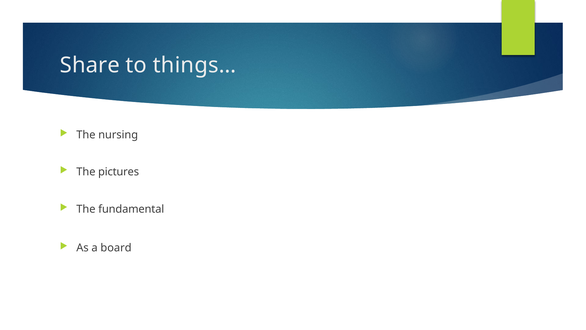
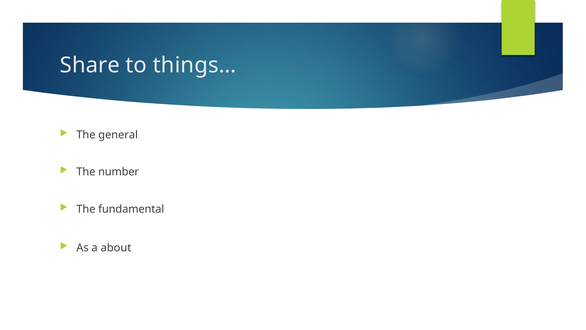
nursing: nursing -> general (118, 135)
pictures: pictures -> number (119, 172)
board: board -> about (116, 248)
